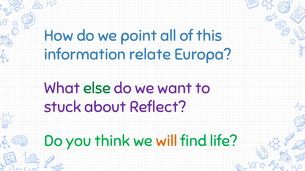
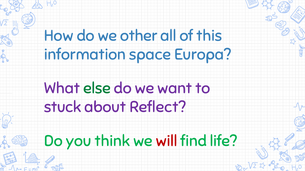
point: point -> other (139, 36)
relate: relate -> space (150, 55)
will colour: orange -> red (167, 141)
